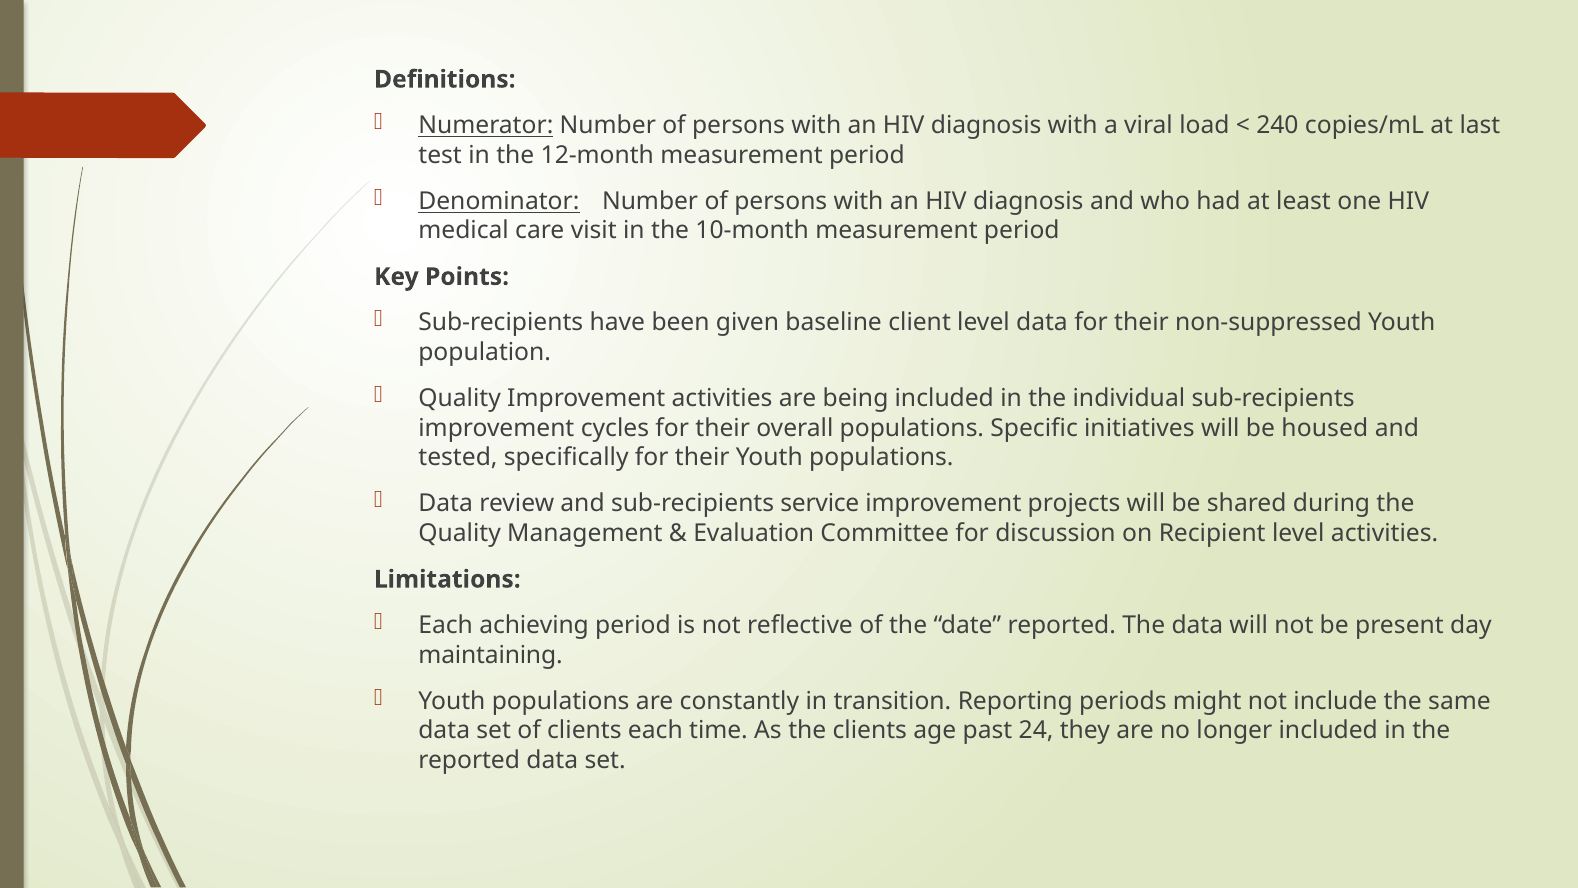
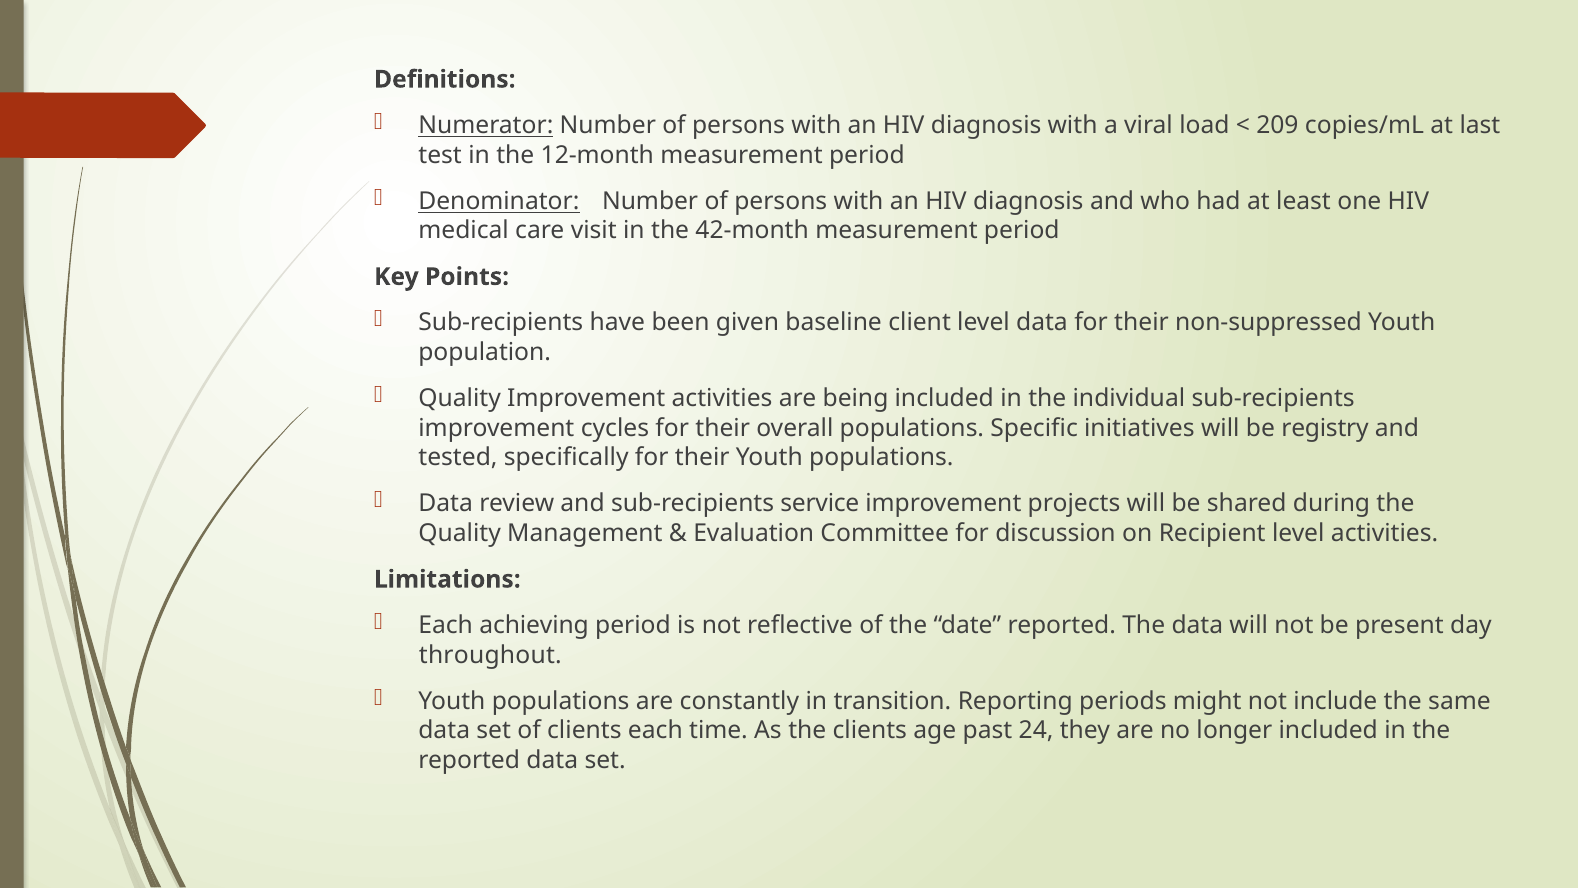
240: 240 -> 209 (1277, 125)
10-month: 10-month -> 42-month (752, 231)
housed: housed -> registry (1325, 428)
maintaining: maintaining -> throughout (490, 655)
